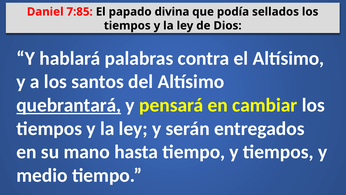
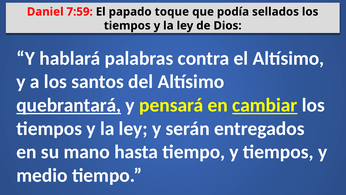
7:85: 7:85 -> 7:59 (80, 12)
divina: divina -> toque (172, 12)
cambiar underline: none -> present (265, 105)
